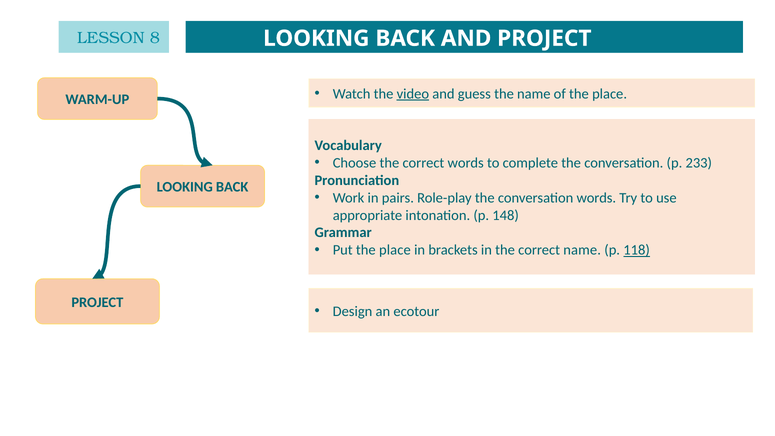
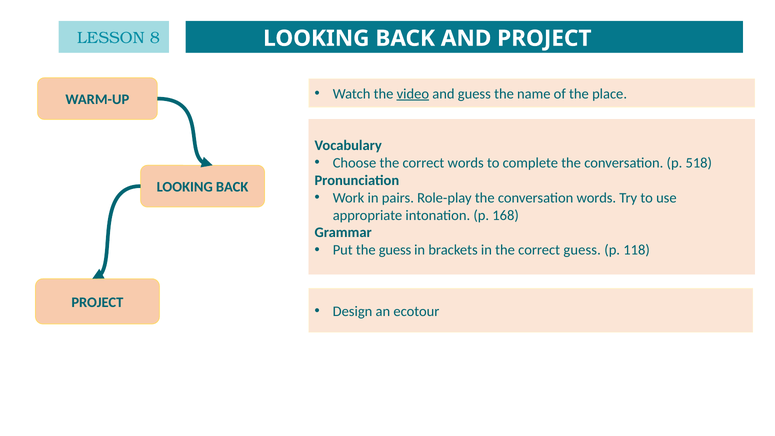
233: 233 -> 518 (699, 163)
148: 148 -> 168 (506, 215)
Put the place: place -> guess (395, 250)
correct name: name -> guess (582, 250)
118 underline: present -> none (637, 250)
